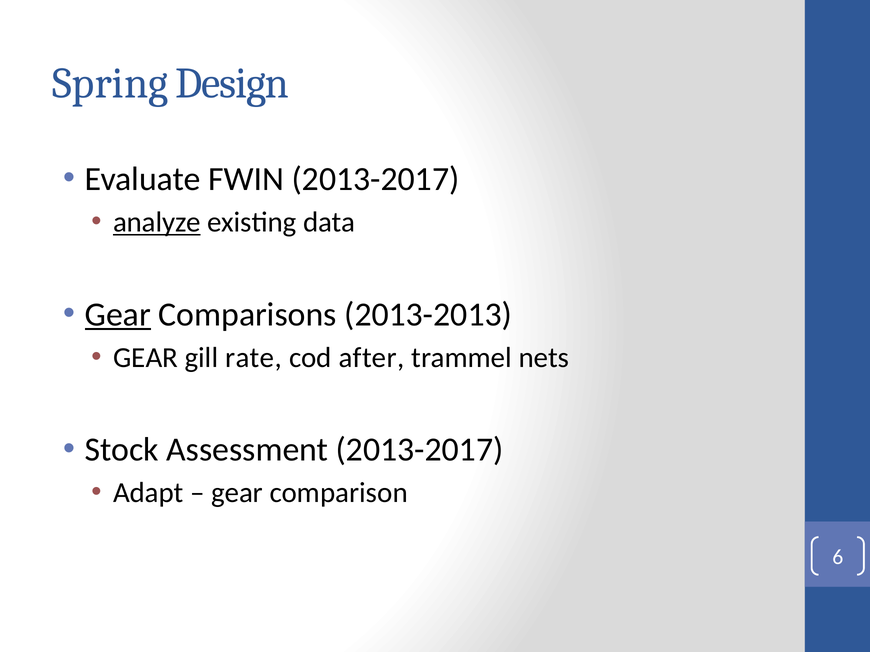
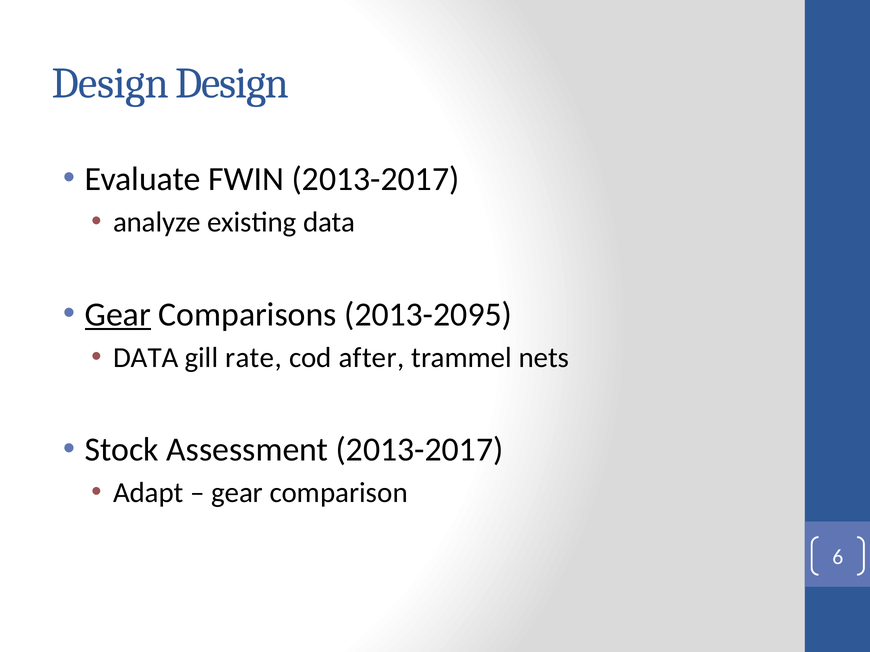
Spring: Spring -> Design (110, 84)
analyze underline: present -> none (157, 222)
2013-2013: 2013-2013 -> 2013-2095 (428, 315)
GEAR: GEAR -> DATA (146, 358)
